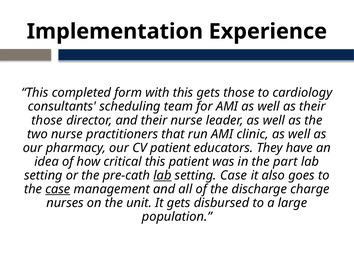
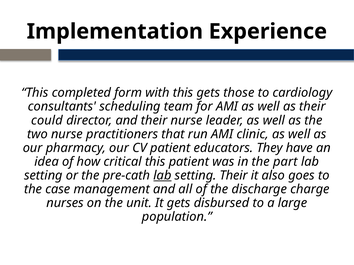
those: those -> could (47, 121)
setting Case: Case -> Their (234, 176)
case underline: present -> none (58, 190)
